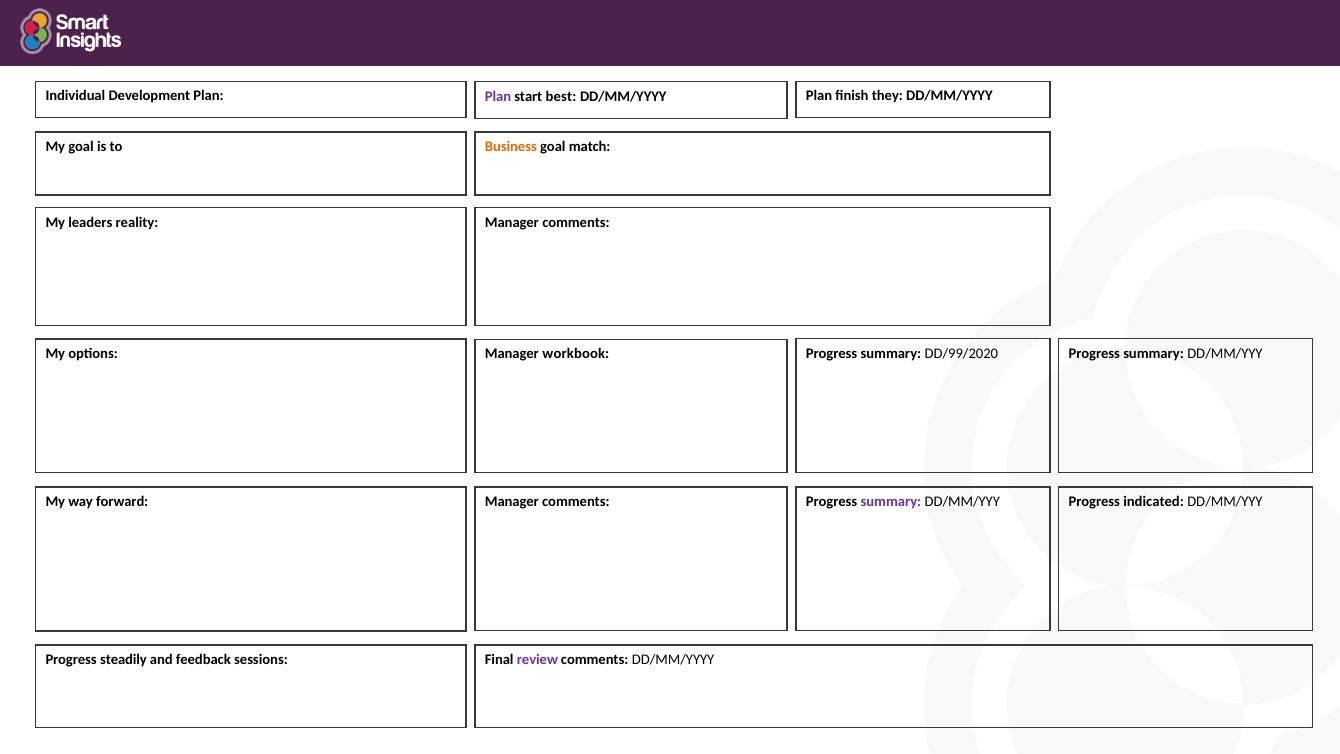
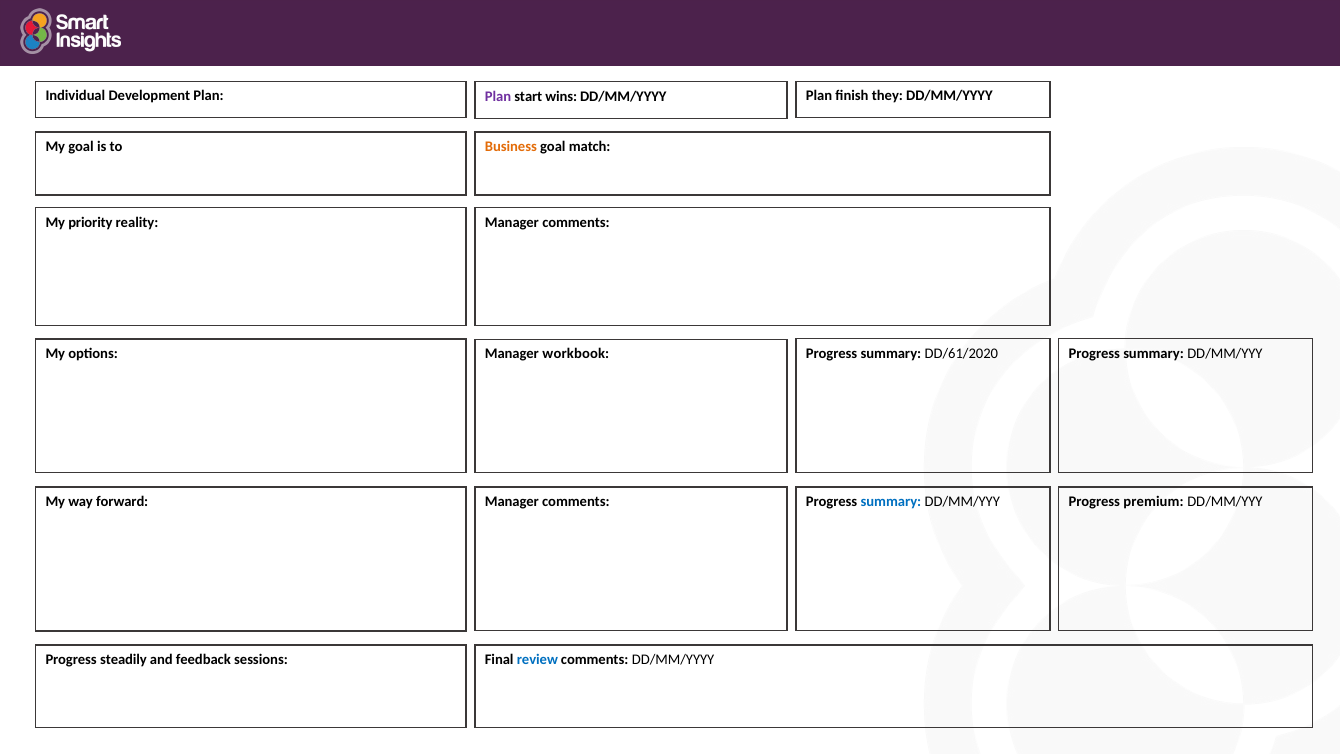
best: best -> wins (561, 96)
leaders: leaders -> priority (90, 222)
DD/99/2020: DD/99/2020 -> DD/61/2020 (961, 353)
summary colour: purple -> blue (891, 502)
indicated: indicated -> premium (1154, 502)
review colour: purple -> blue (537, 659)
